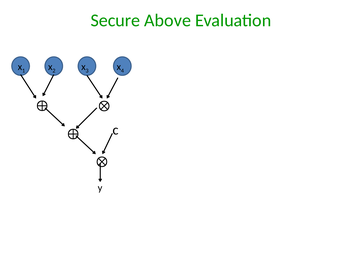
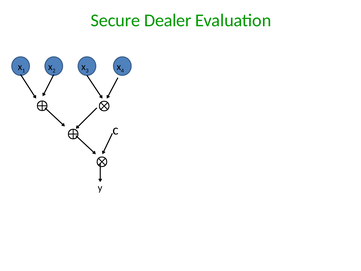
Above: Above -> Dealer (168, 20)
